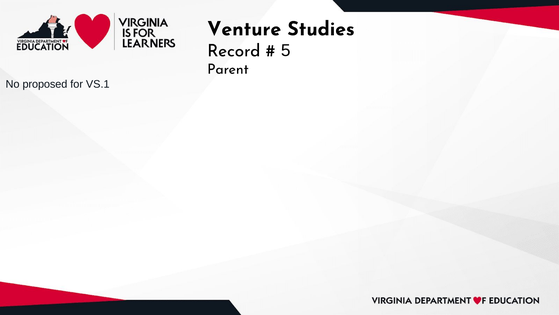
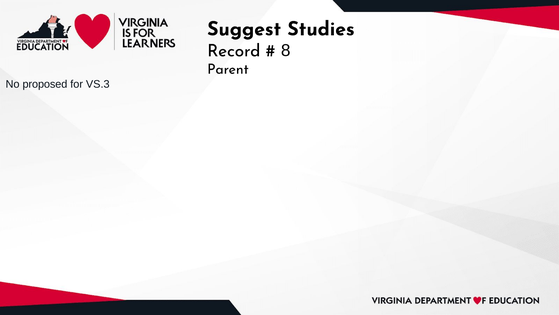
Venture: Venture -> Suggest (244, 29)
5: 5 -> 8 (286, 51)
VS.1: VS.1 -> VS.3 (98, 84)
